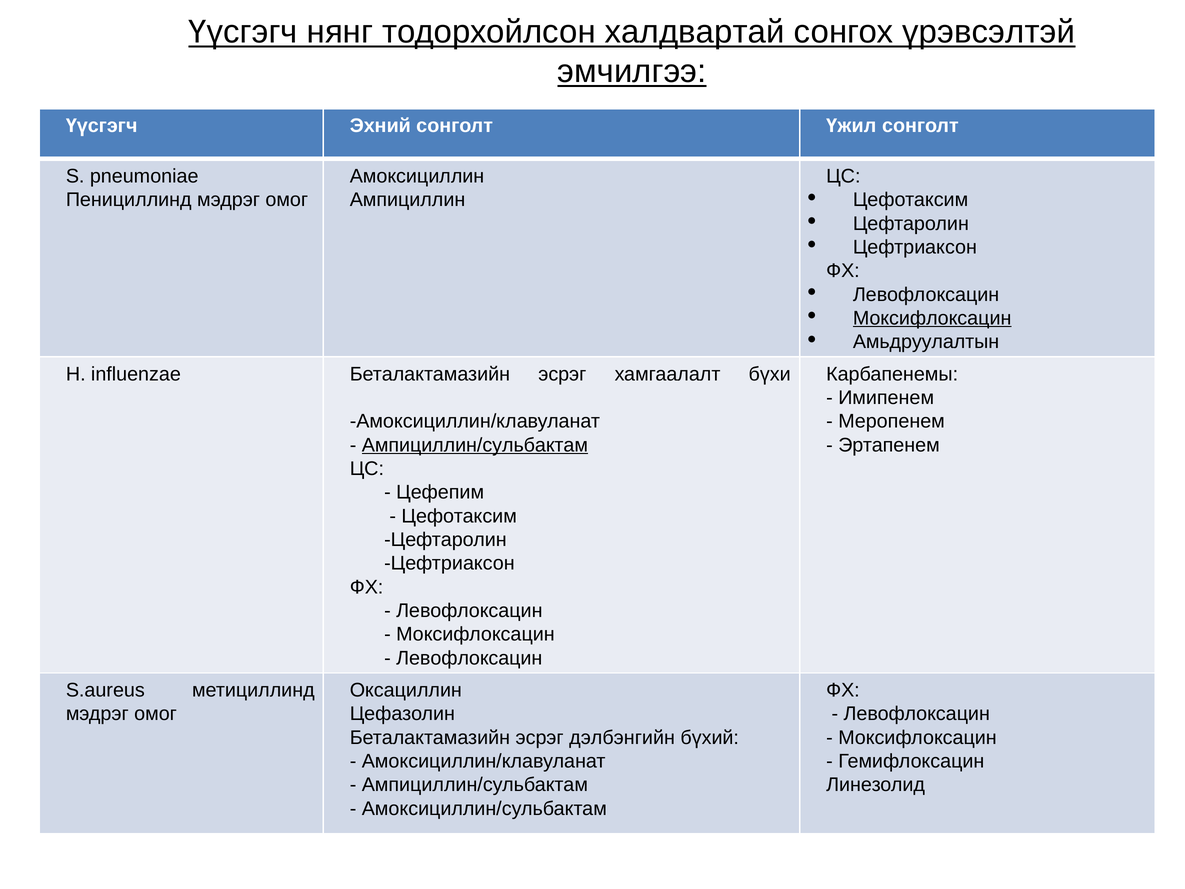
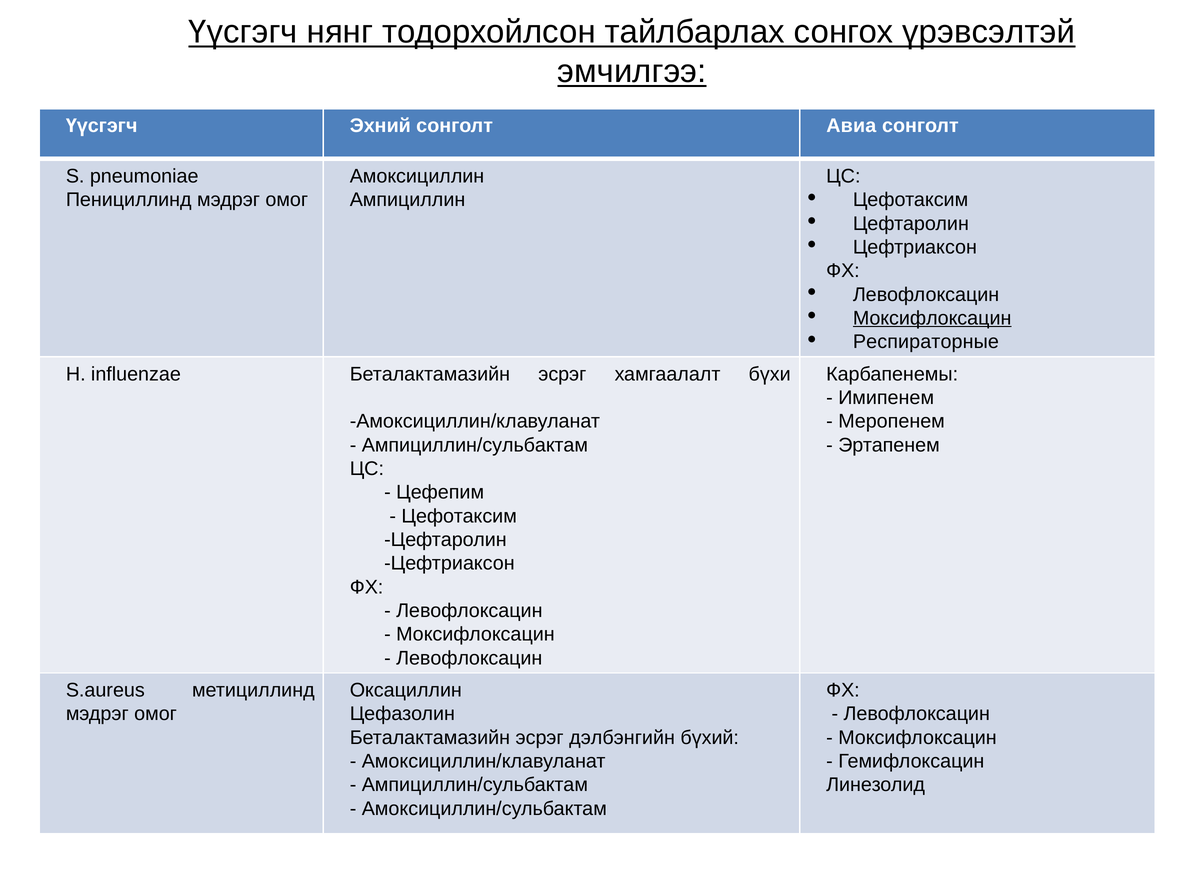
халдвартай: халдвартай -> тайлбарлах (695, 32)
Үжил: Үжил -> Авиа (851, 126)
Амьдруулалтын: Амьдруулалтын -> Респираторные (926, 342)
Ампициллин/сульбактам underline: present -> none (475, 445)
